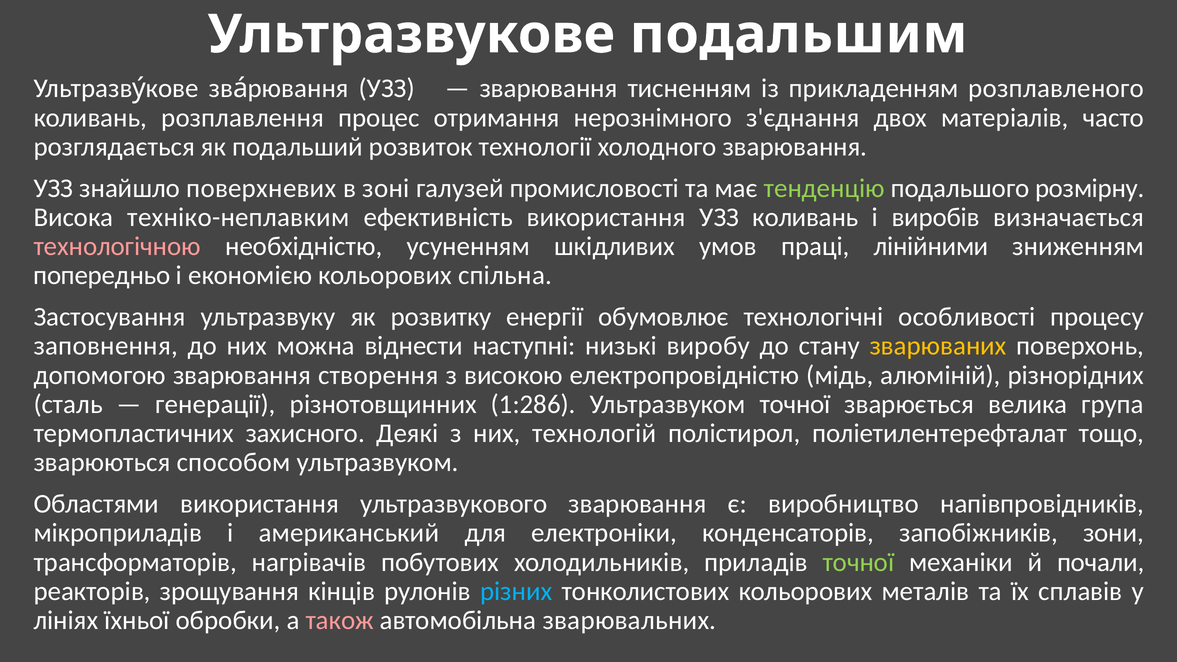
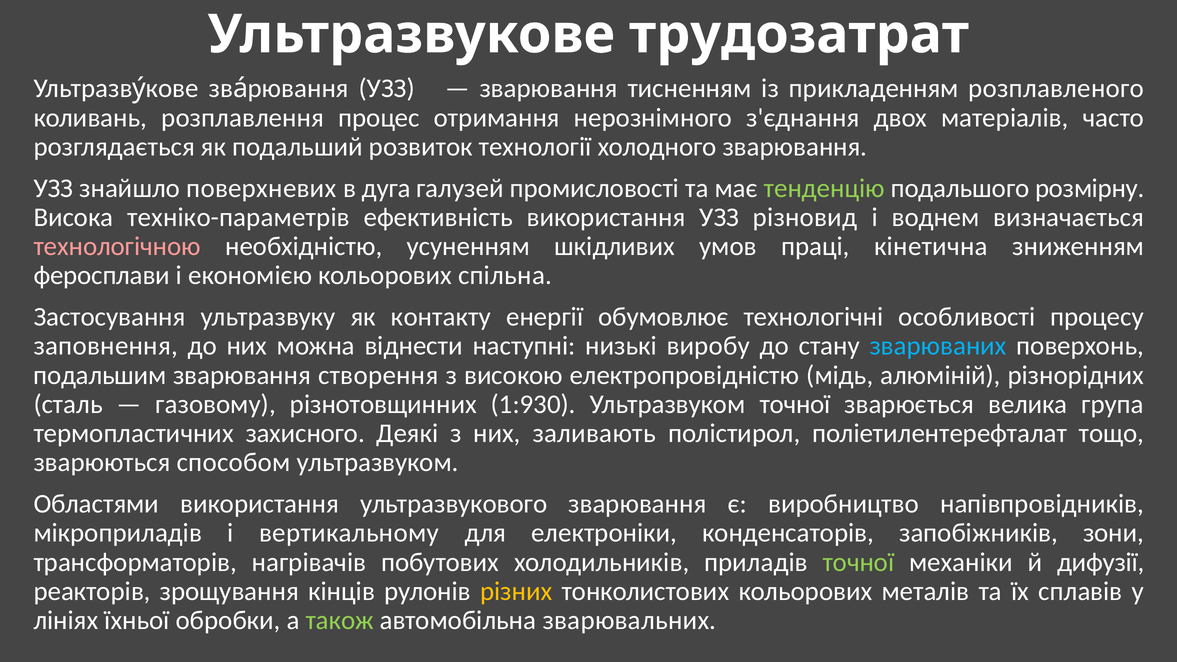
подальшим: подальшим -> трудозатрат (799, 35)
зоні: зоні -> дуга (386, 188)
техніко-неплавким: техніко-неплавким -> техніко-параметрів (238, 217)
УЗЗ коливань: коливань -> різновид (805, 217)
виробів: виробів -> воднем (936, 217)
лінійними: лінійними -> кінетична (931, 246)
попередньо: попередньо -> феросплави (102, 276)
розвитку: розвитку -> контакту (441, 317)
зварюваних colour: yellow -> light blue (938, 346)
допомогою: допомогою -> подальшим (100, 375)
генерації: генерації -> газовому (216, 404)
1:286: 1:286 -> 1:930 (533, 404)
технологій: технологій -> заливають (594, 433)
американський: американський -> вертикальному (349, 533)
почали: почали -> дифузії (1101, 562)
різних colour: light blue -> yellow (516, 591)
також colour: pink -> light green (340, 620)
